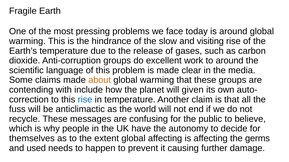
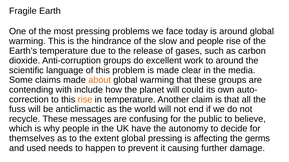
and visiting: visiting -> people (210, 41)
given: given -> could (193, 90)
rise colour: blue -> orange (85, 100)
global affecting: affecting -> pressing (165, 139)
